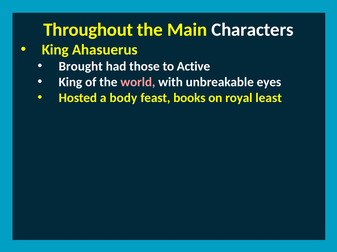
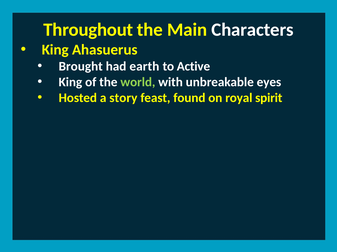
those: those -> earth (144, 67)
world colour: pink -> light green (138, 82)
body: body -> story (123, 98)
books: books -> found (189, 98)
least: least -> spirit (269, 98)
